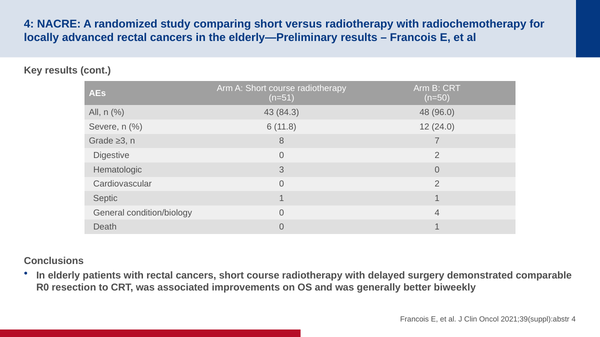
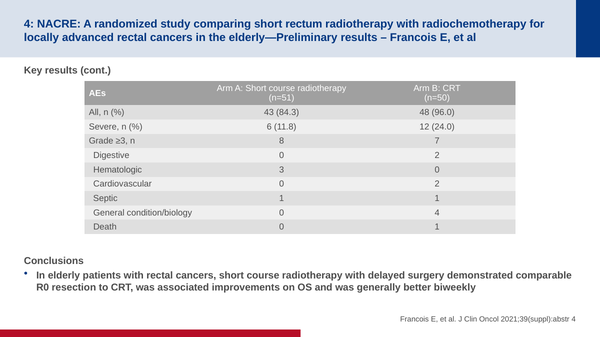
versus: versus -> rectum (304, 24)
